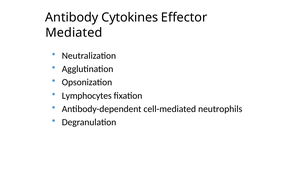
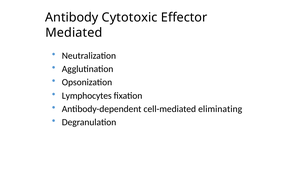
Cytokines: Cytokines -> Cytotoxic (130, 17)
neutrophils: neutrophils -> eliminating (220, 109)
